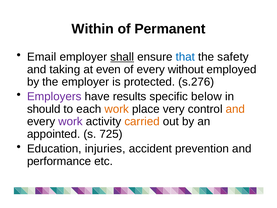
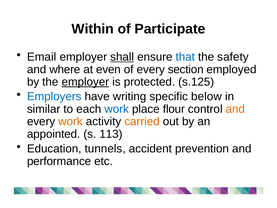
Permanent: Permanent -> Participate (170, 29)
taking: taking -> where (65, 69)
without: without -> section (186, 69)
employer underline: none -> present (85, 82)
s.276: s.276 -> s.125 (196, 82)
Employers colour: purple -> blue (54, 96)
results: results -> writing (130, 96)
should: should -> similar (44, 109)
work colour: orange -> blue (117, 109)
very: very -> flour (174, 109)
work colour: purple -> orange (71, 121)
725: 725 -> 113 (111, 134)
injuries: injuries -> tunnels (105, 149)
